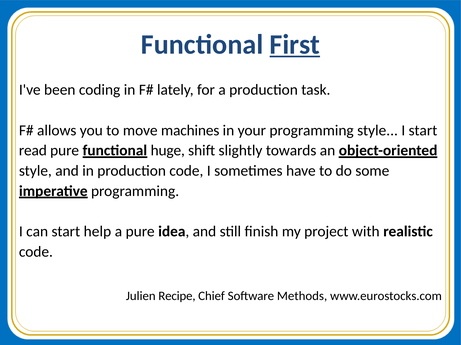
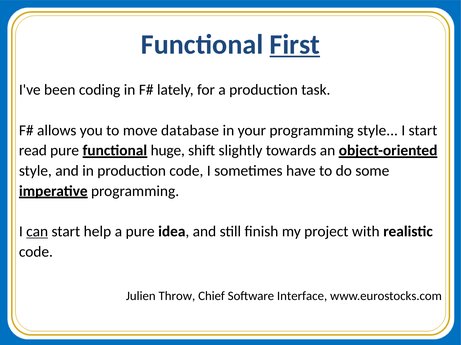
machines: machines -> database (190, 131)
can underline: none -> present (37, 232)
Recipe: Recipe -> Throw (177, 297)
Methods: Methods -> Interface (302, 297)
